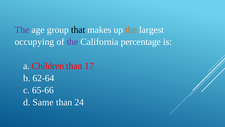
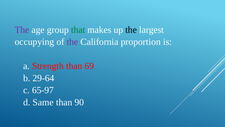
that colour: black -> green (78, 30)
the colour: orange -> black (131, 30)
percentage: percentage -> proportion (141, 42)
Children: Children -> Strength (48, 66)
17: 17 -> 69 (89, 66)
62-64: 62-64 -> 29-64 (43, 78)
65-66: 65-66 -> 65-97 (43, 90)
24: 24 -> 90 (79, 102)
